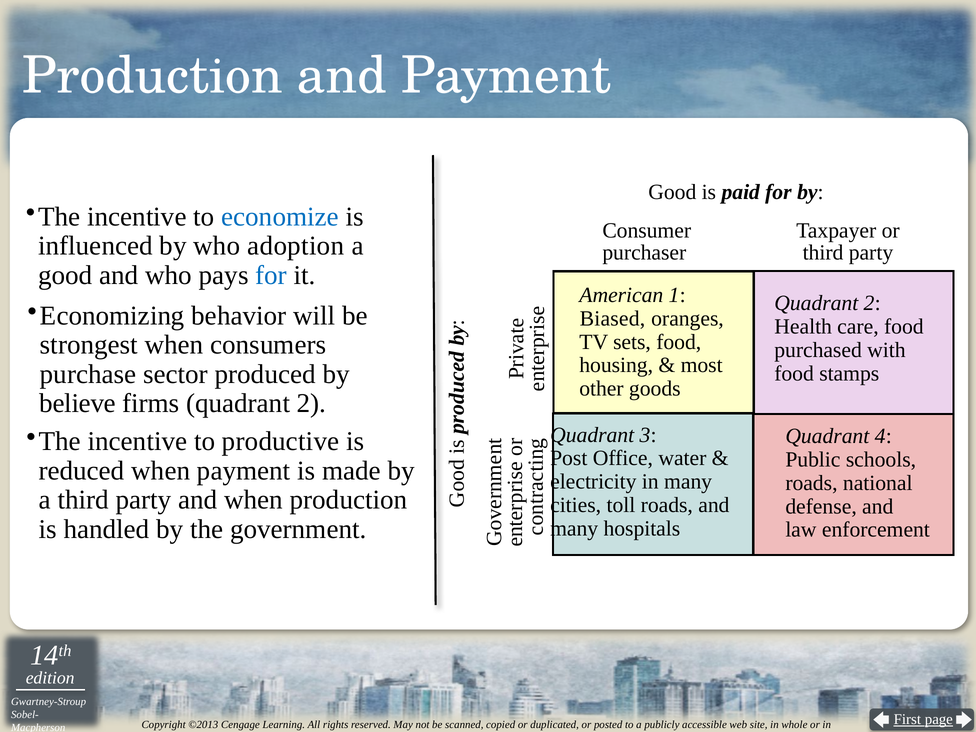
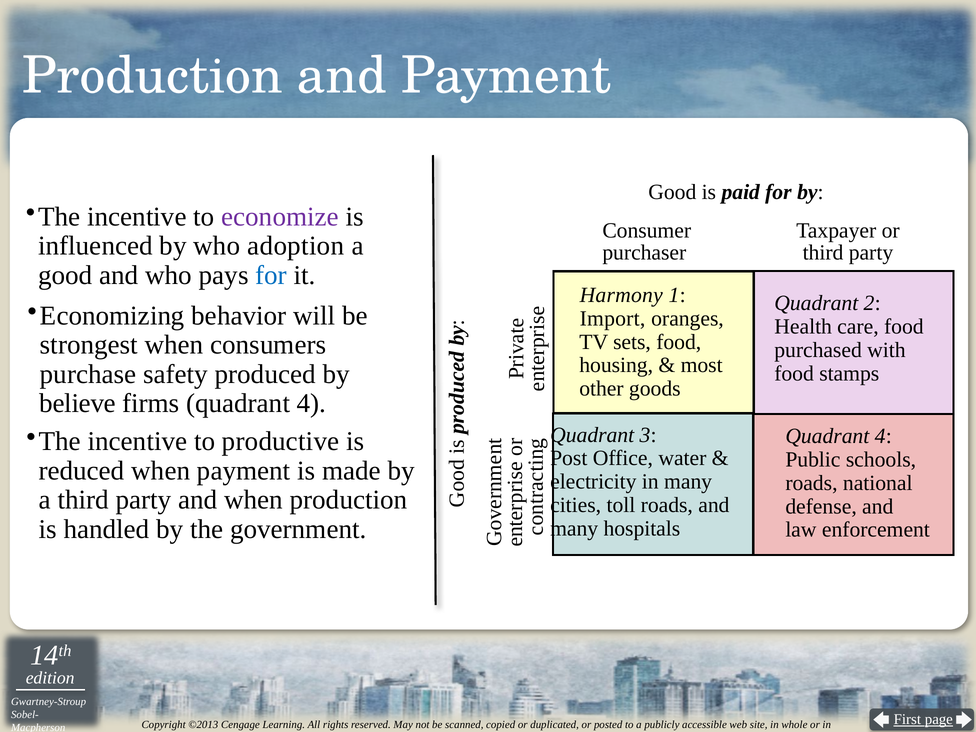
economize colour: blue -> purple (280, 217)
American: American -> Harmony (621, 295)
Biased: Biased -> Import (612, 319)
sector: sector -> safety (176, 374)
firms quadrant 2: 2 -> 4 (312, 403)
